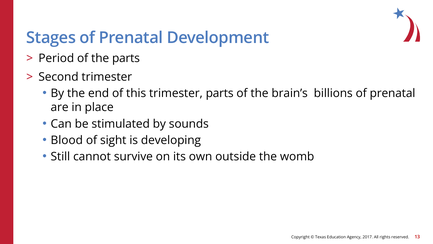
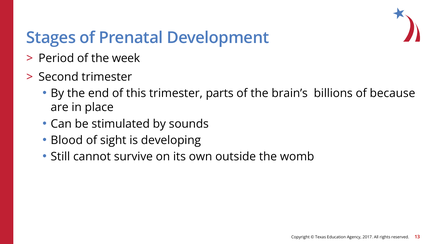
the parts: parts -> week (126, 58)
billions of prenatal: prenatal -> because (392, 93)
